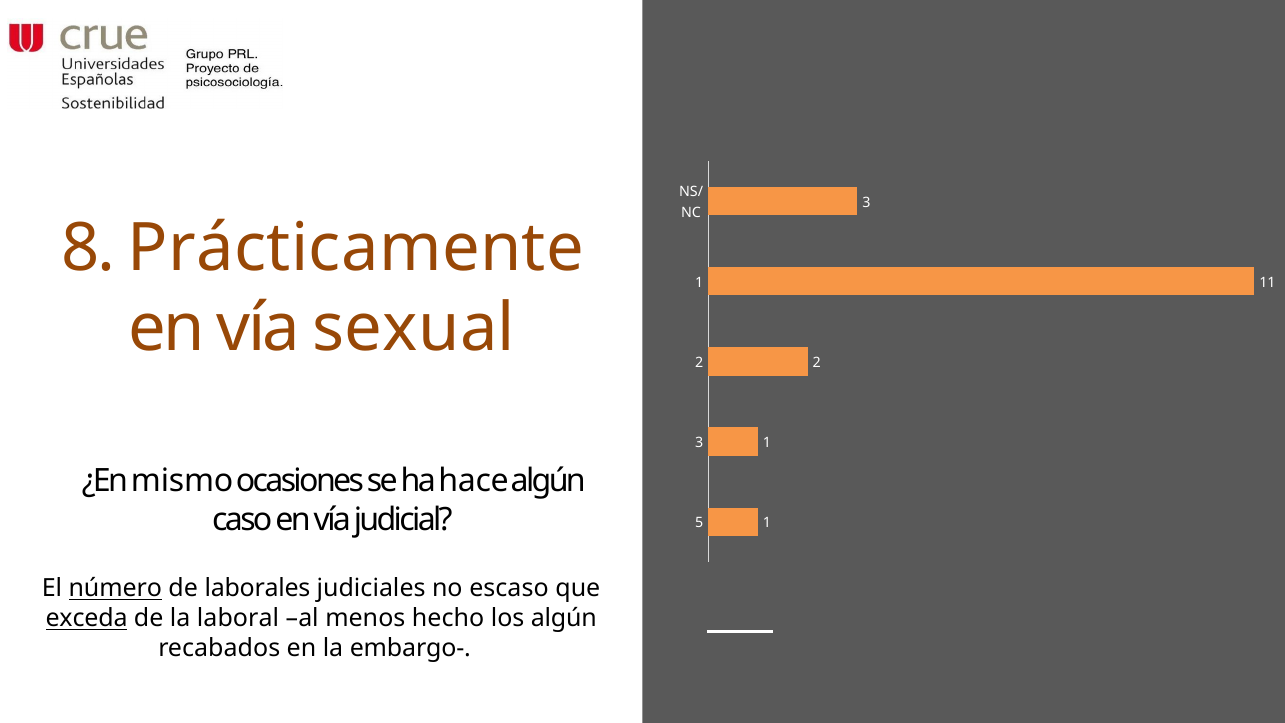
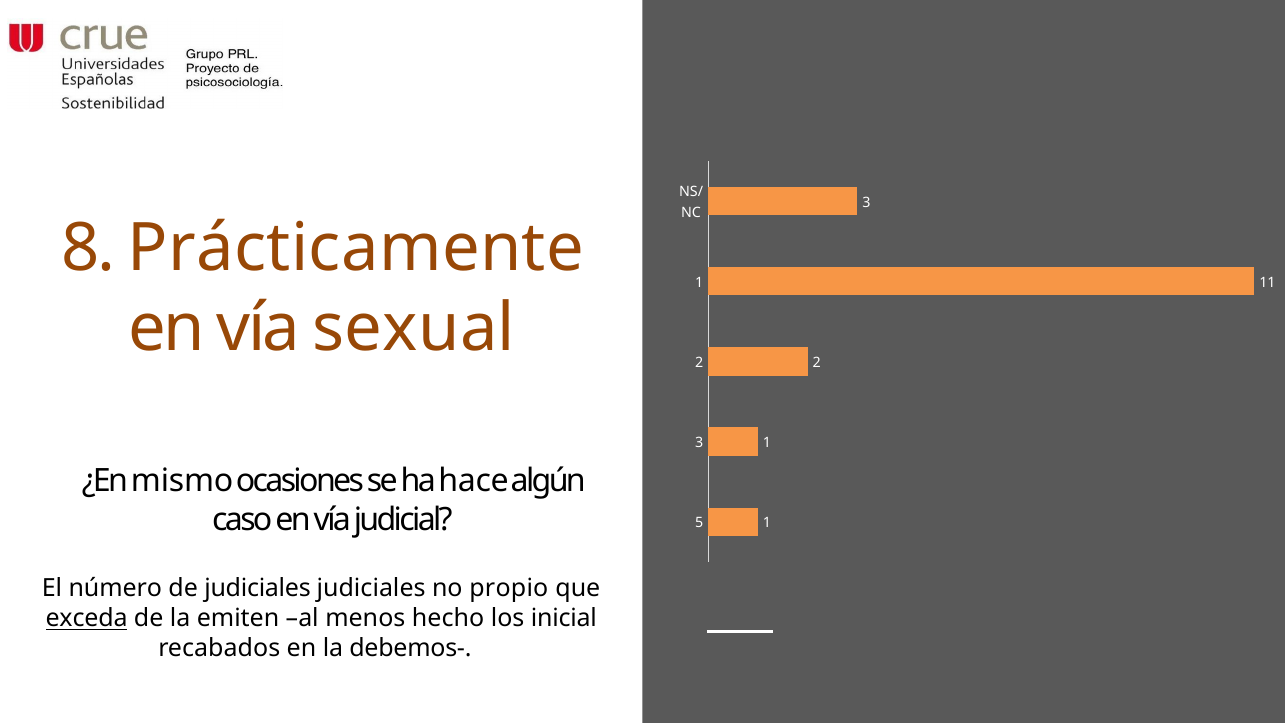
número underline: present -> none (115, 588)
de laborales: laborales -> judiciales (258, 588)
escaso: escaso -> propio (509, 588)
laboral: laboral -> emiten (238, 618)
los algún: algún -> inicial (564, 618)
embargo-: embargo- -> debemos- (410, 648)
